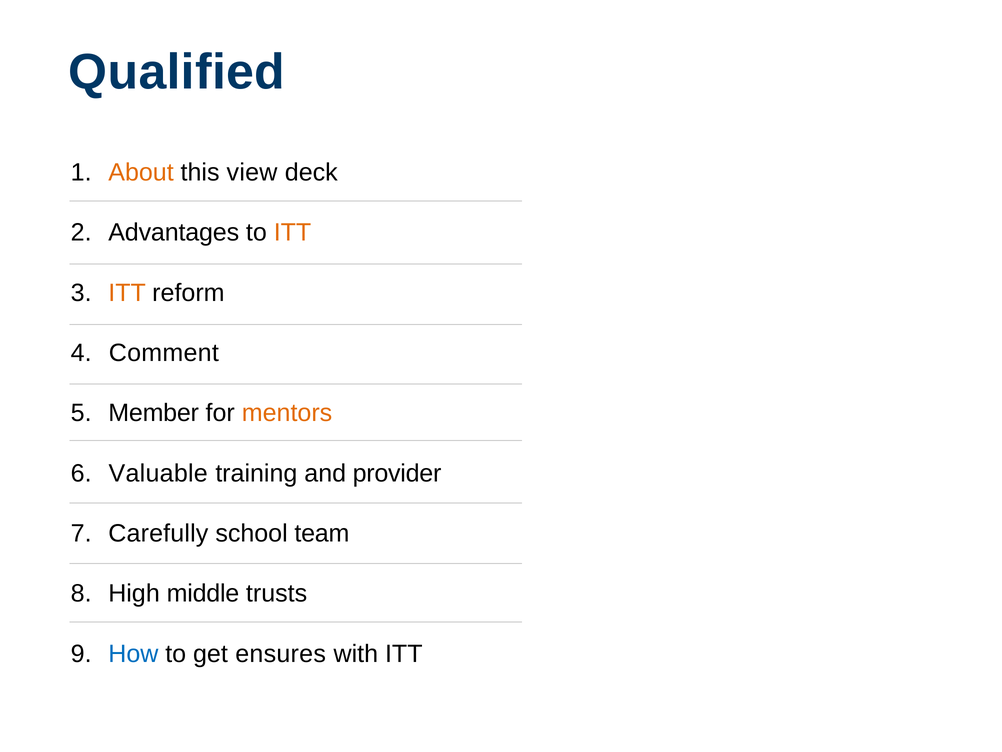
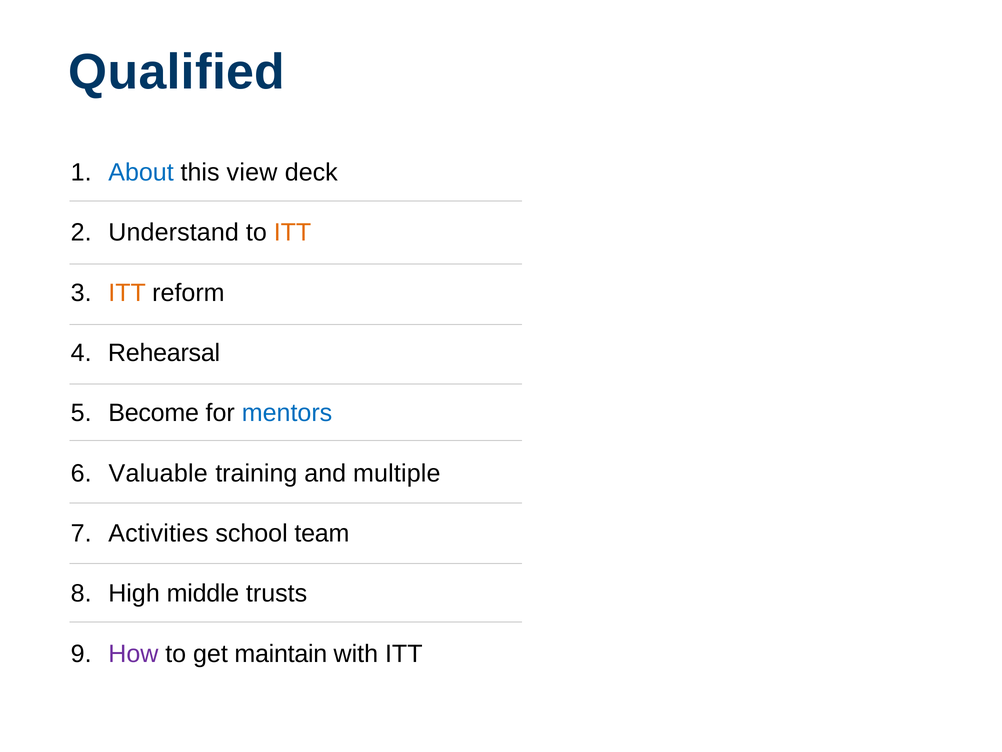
About colour: orange -> blue (141, 172)
Advantages: Advantages -> Understand (174, 232)
Comment: Comment -> Rehearsal (164, 353)
Member: Member -> Become (154, 413)
mentors colour: orange -> blue (287, 413)
provider: provider -> multiple (397, 473)
Carefully: Carefully -> Activities (158, 533)
How colour: blue -> purple (133, 653)
ensures: ensures -> maintain (281, 653)
